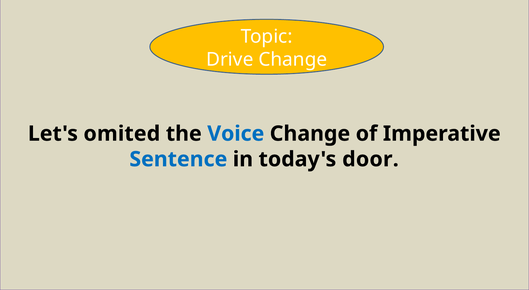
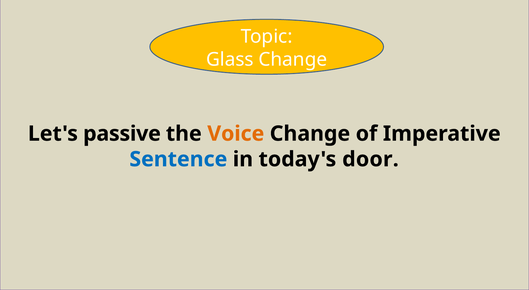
Drive: Drive -> Glass (230, 60)
omited: omited -> passive (122, 134)
Voice colour: blue -> orange (236, 134)
